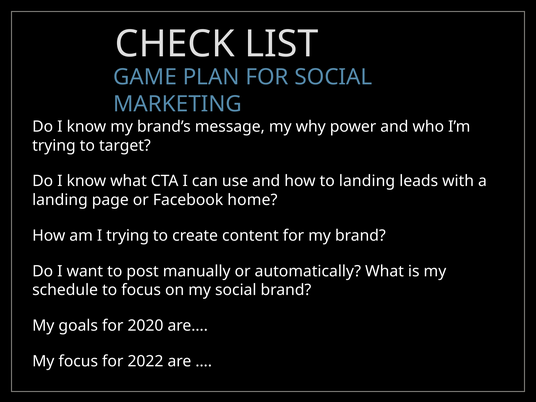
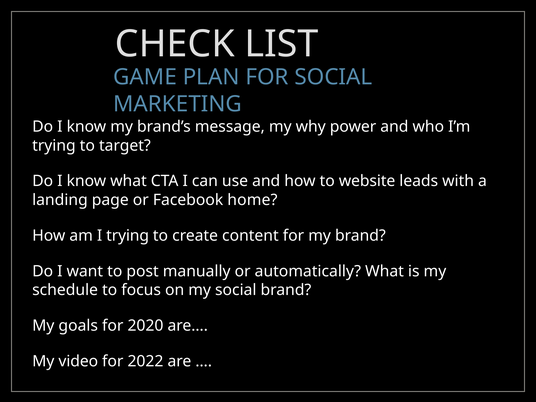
to landing: landing -> website (367, 181)
My focus: focus -> video (78, 361)
